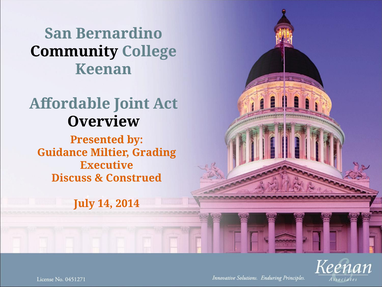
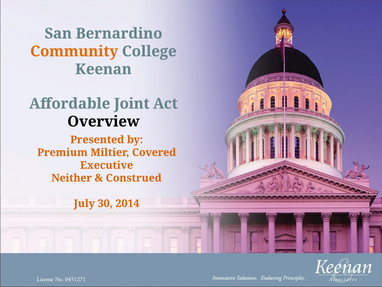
Community colour: black -> orange (74, 51)
Guidance: Guidance -> Premium (62, 152)
Grading: Grading -> Covered (154, 152)
Discuss: Discuss -> Neither (72, 178)
14: 14 -> 30 (105, 203)
